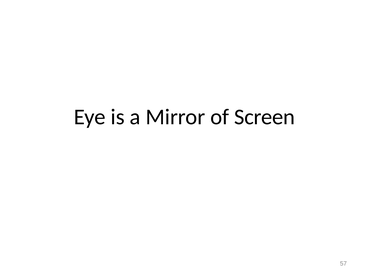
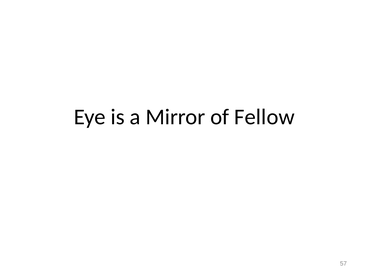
Screen: Screen -> Fellow (264, 117)
